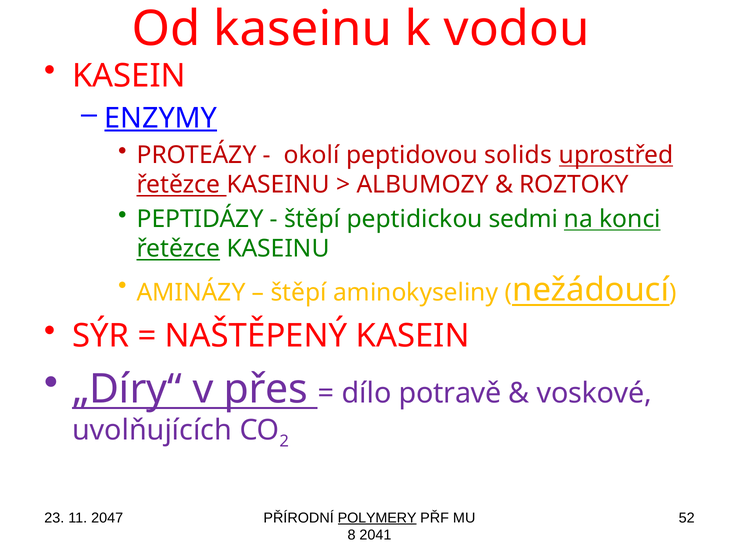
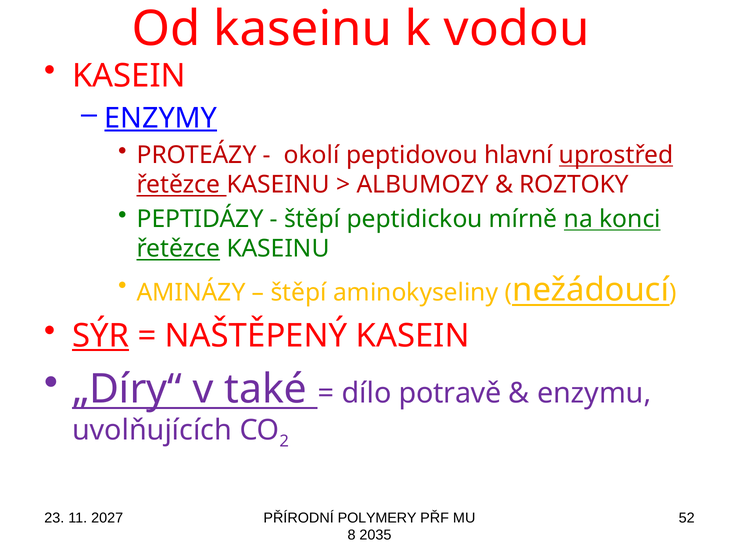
solids: solids -> hlavní (518, 155)
sedmi: sedmi -> mírně (523, 219)
SÝR underline: none -> present (101, 336)
přes: přes -> také (266, 389)
voskové: voskové -> enzymu (594, 393)
2047: 2047 -> 2027 (107, 518)
POLYMERY underline: present -> none (377, 518)
2041: 2041 -> 2035 (375, 535)
